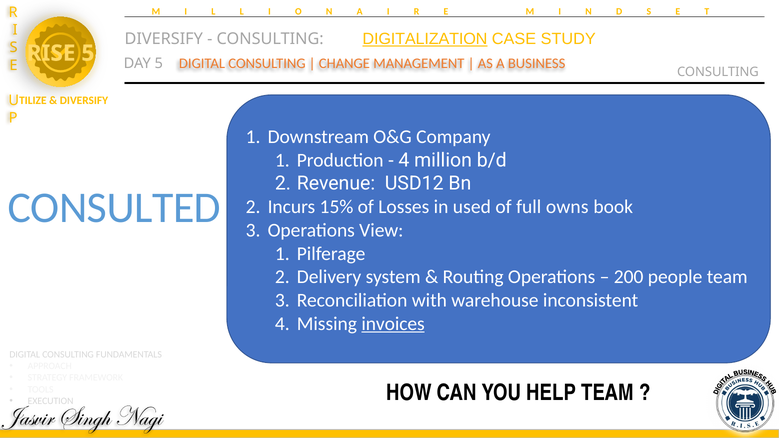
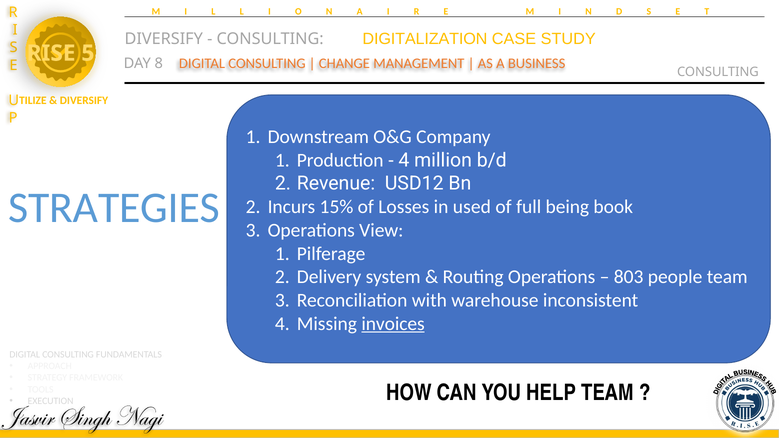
DIGITALIZATION underline: present -> none (425, 39)
DAY 5: 5 -> 8 (159, 64)
CONSULTED: CONSULTED -> STRATEGIES (114, 208)
owns: owns -> being (567, 207)
200: 200 -> 803 (629, 277)
